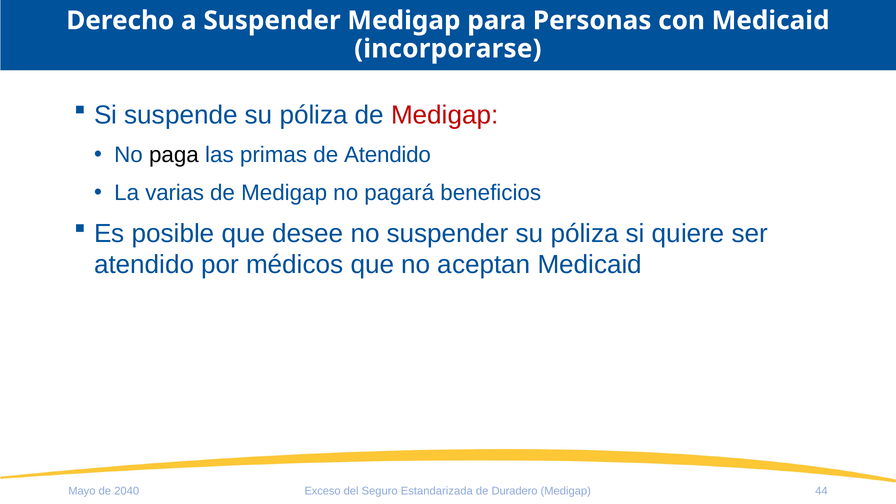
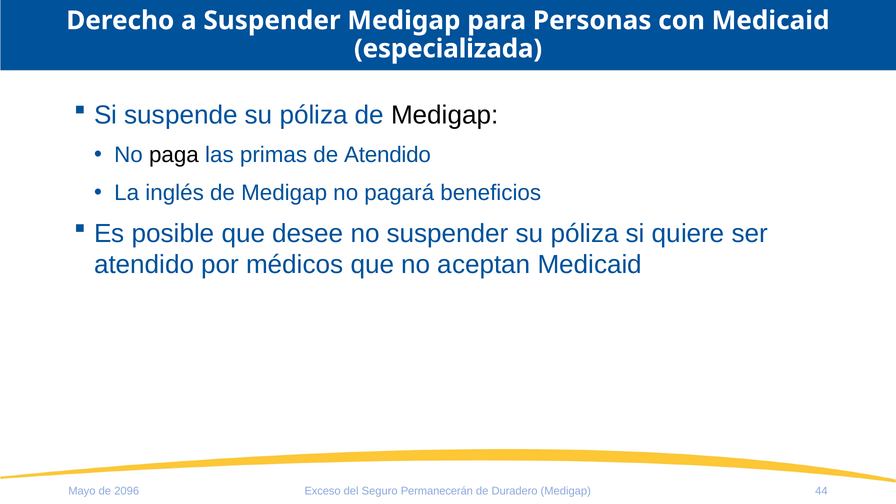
incorporarse: incorporarse -> especializada (448, 49)
Medigap colour: red -> black (445, 115)
varias: varias -> inglés (175, 193)
2040: 2040 -> 2096 (127, 491)
Estandarizada: Estandarizada -> Permanecerán (437, 491)
